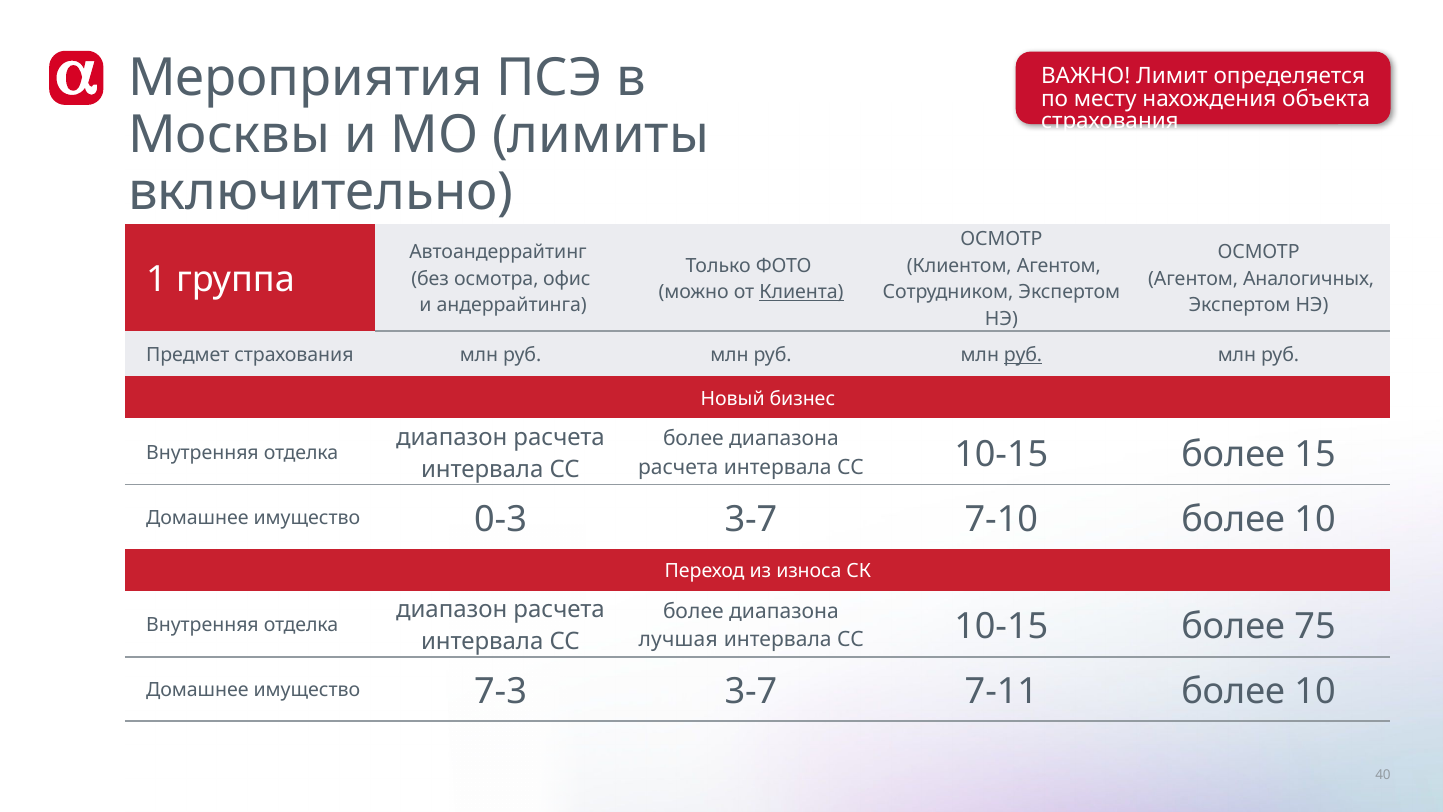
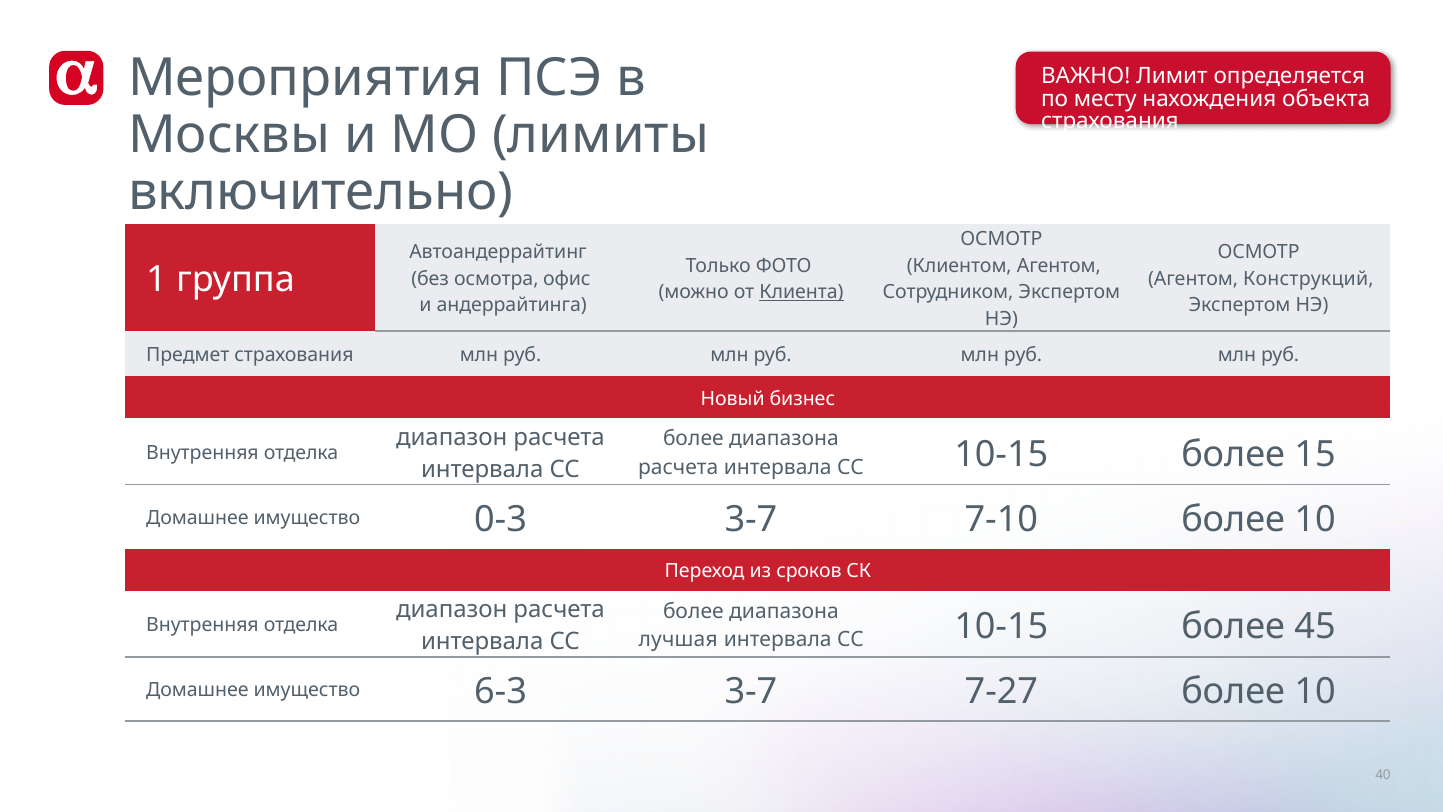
Аналогичных: Аналогичных -> Конструкций (1308, 279)
руб underline: present -> none (1023, 355)
износа: износа -> сроков (809, 571)
75: 75 -> 45 (1315, 626)
7-3: 7-3 -> 6-3 (501, 691)
7-11: 7-11 -> 7-27 (1001, 691)
